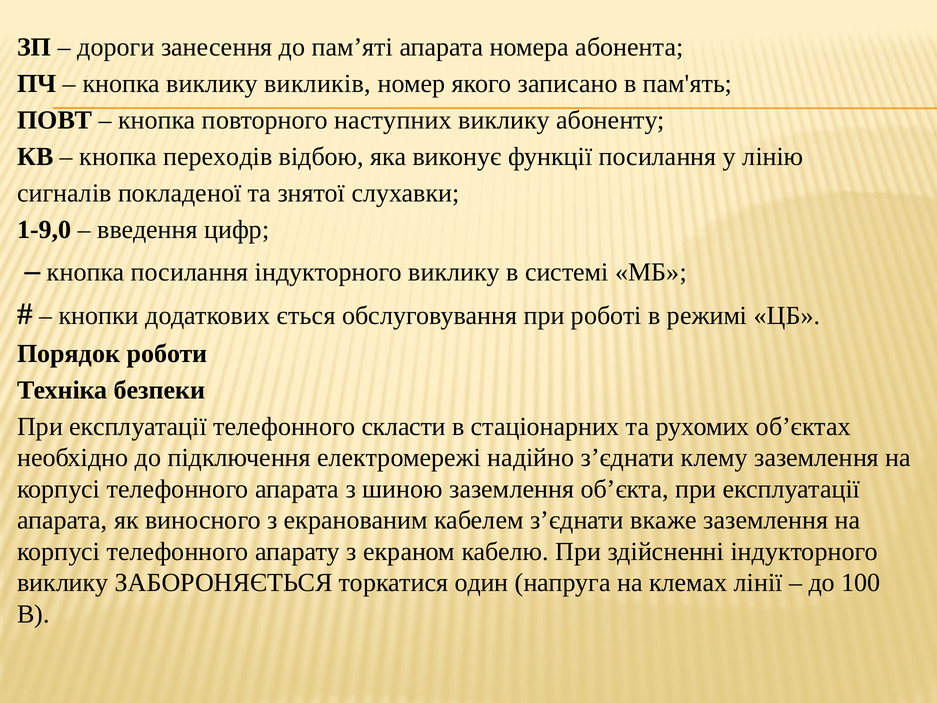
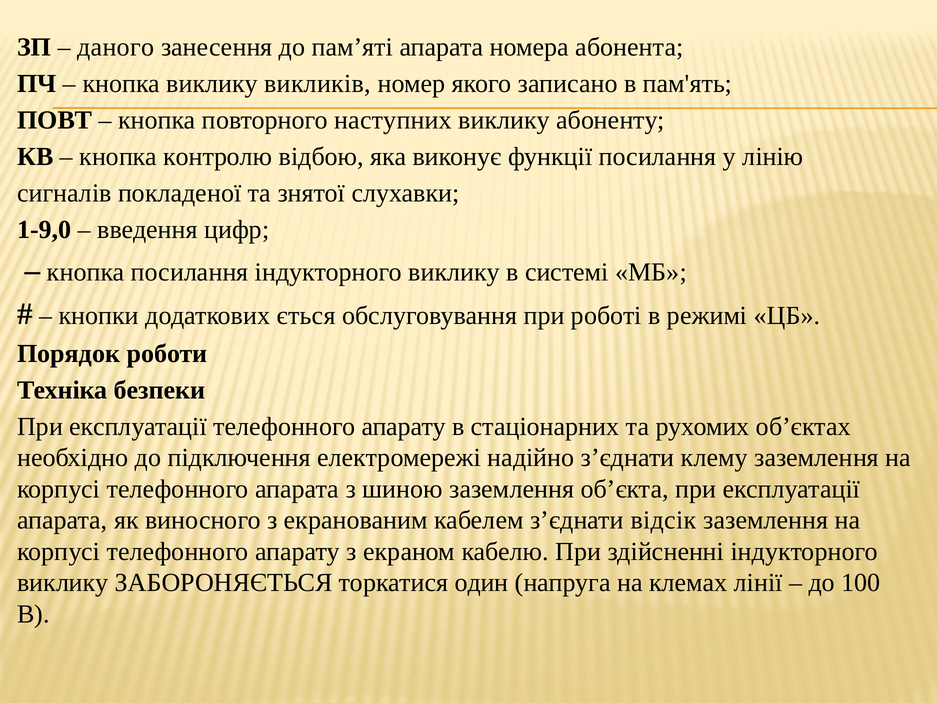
дороги: дороги -> даного (116, 47)
переходів: переходів -> контролю (218, 156)
експлуатації телефонного скласти: скласти -> апарату (404, 426)
вкаже: вкаже -> відсік (663, 520)
